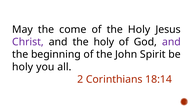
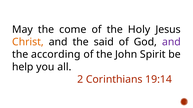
Christ colour: purple -> orange (28, 42)
and the holy: holy -> said (104, 42)
beginning: beginning -> according (56, 55)
holy: holy -> help (23, 67)
18:14: 18:14 -> 19:14 (159, 80)
